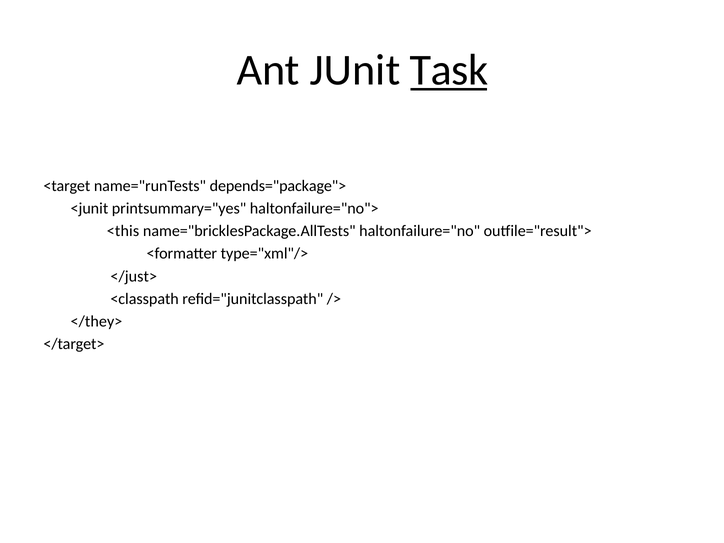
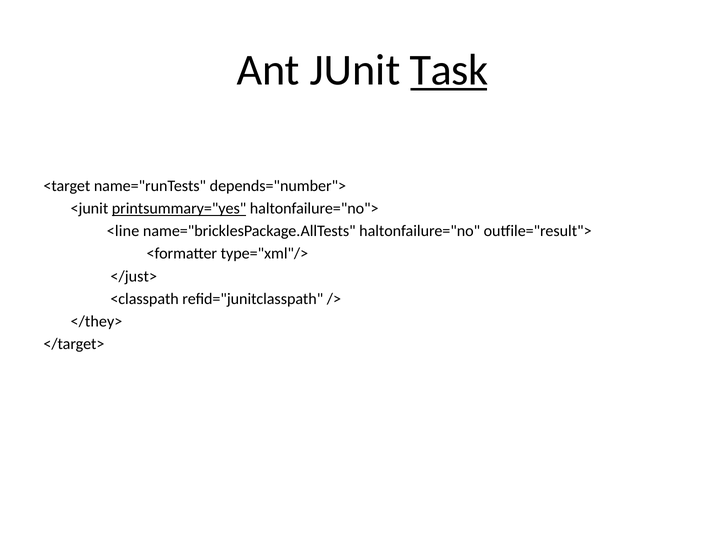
depends="package">: depends="package"> -> depends="number"> (278, 186)
printsummary="yes underline: none -> present (179, 209)
<this: <this -> <line (123, 231)
